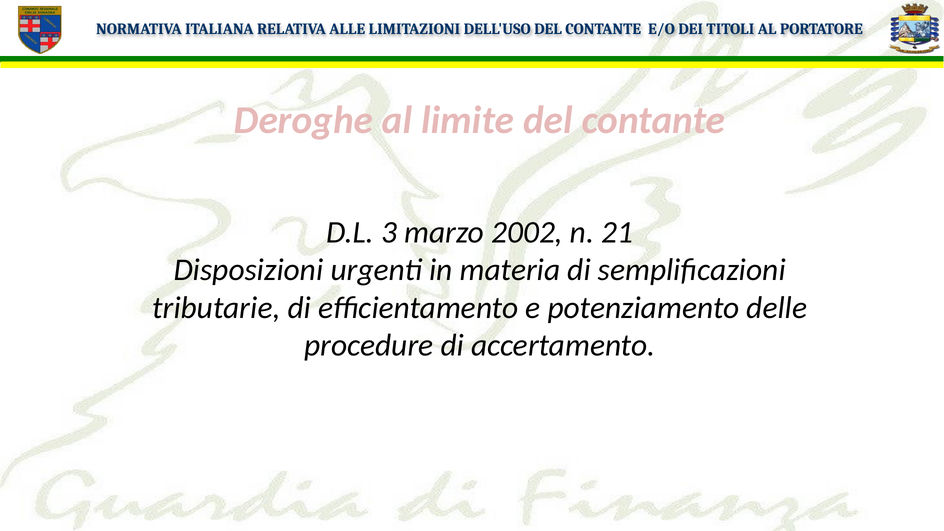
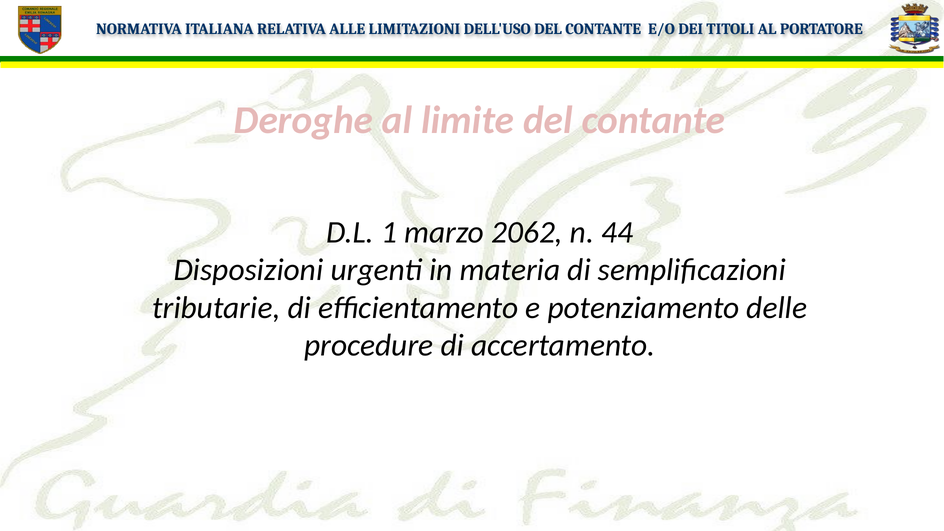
3: 3 -> 1 (389, 232)
2002: 2002 -> 2062 (527, 232)
21: 21 -> 44 (617, 232)
